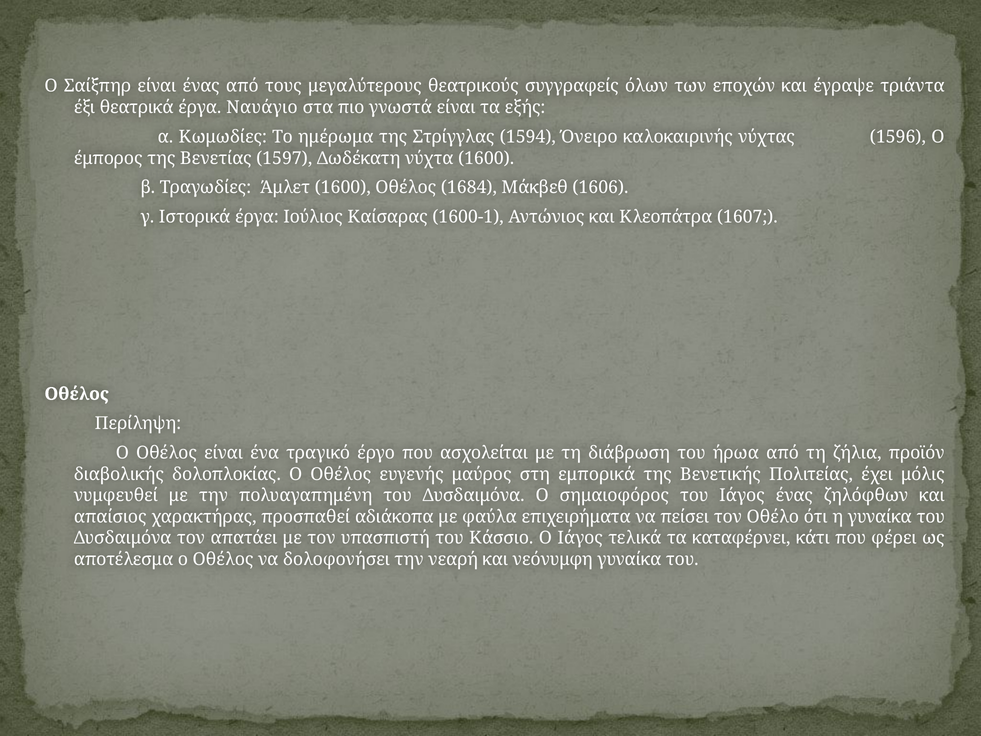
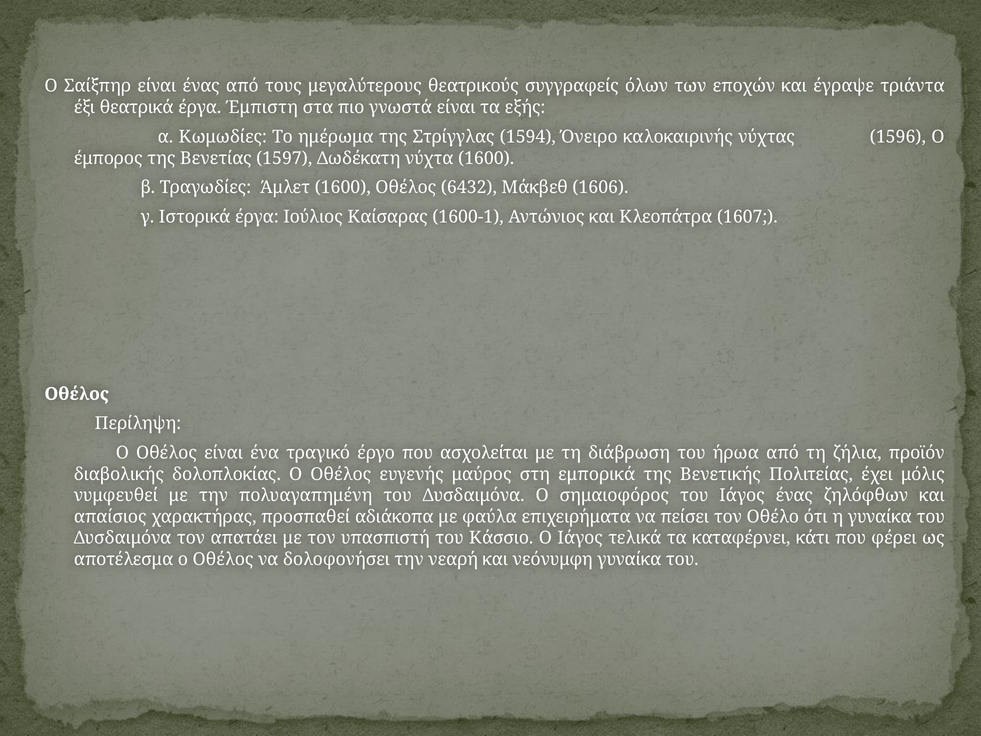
Ναυάγιο: Ναυάγιο -> Έμπιστη (262, 107)
1684: 1684 -> 6432 (469, 188)
